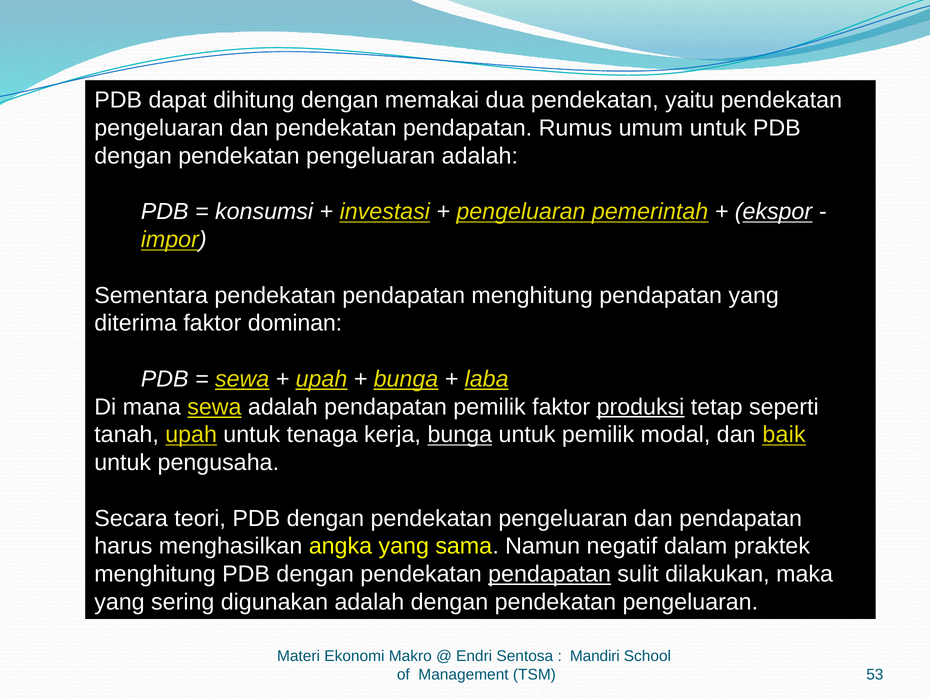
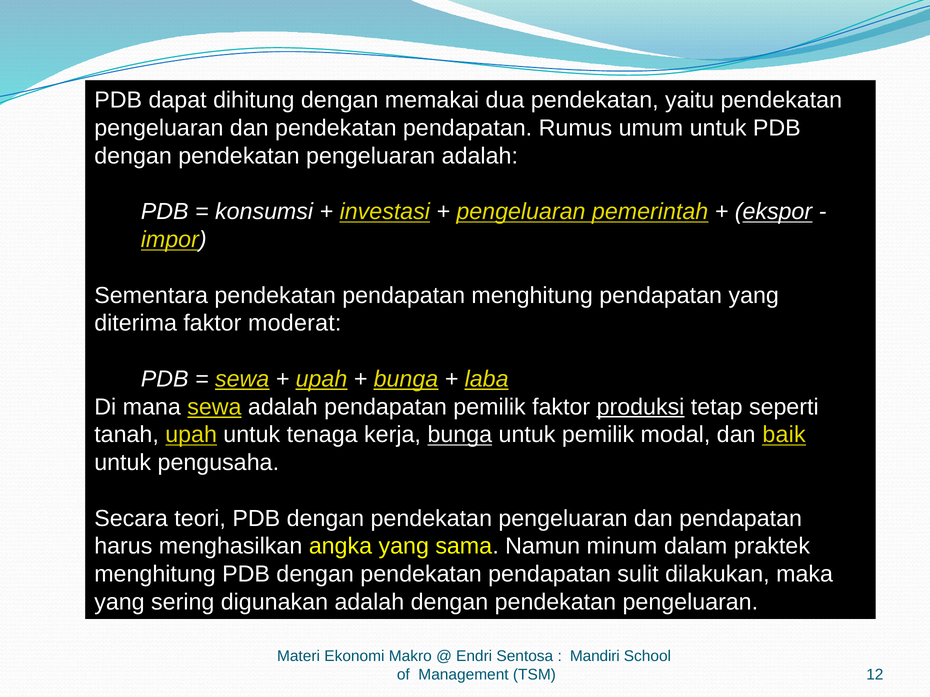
dominan: dominan -> moderat (295, 324)
negatif: negatif -> minum (622, 547)
pendapatan underline: present -> none (550, 575)
53: 53 -> 12 (875, 675)
